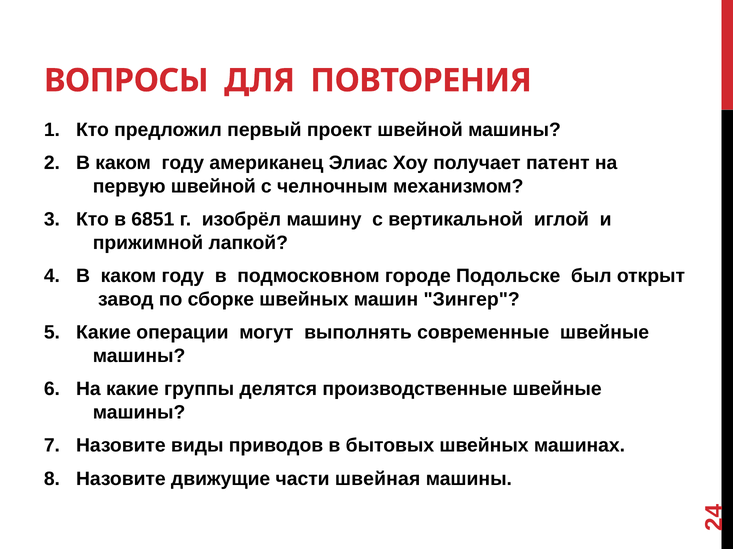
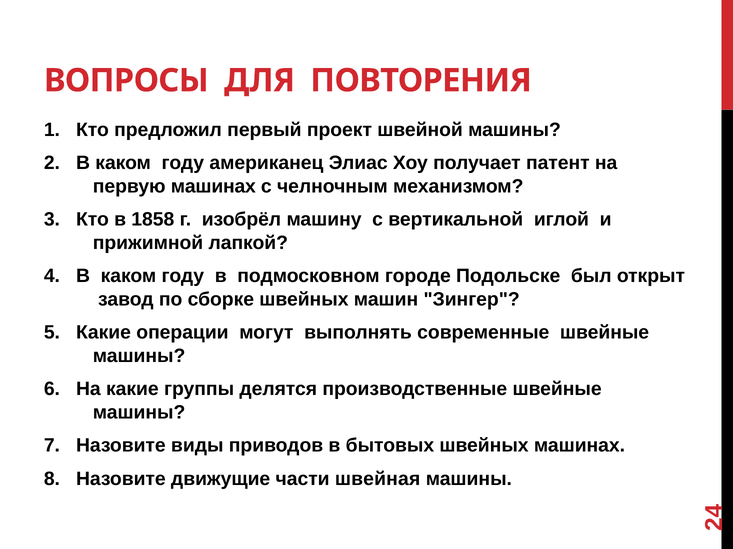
первую швейной: швейной -> машинах (213, 186)
6851: 6851 -> 1858 (153, 220)
